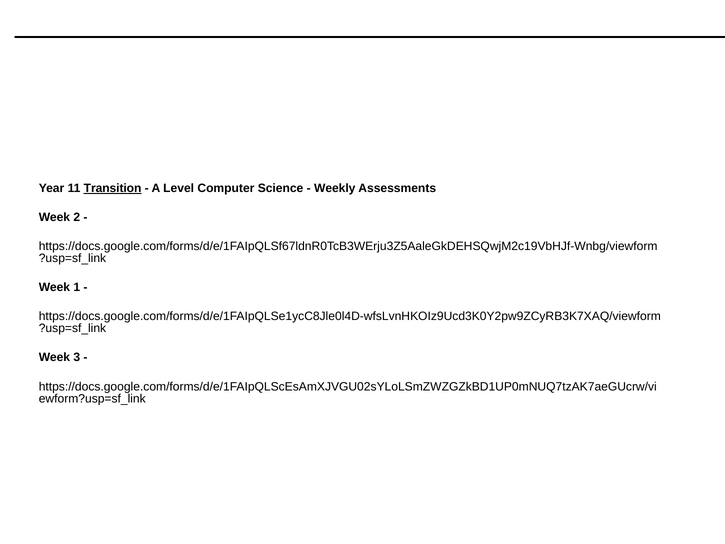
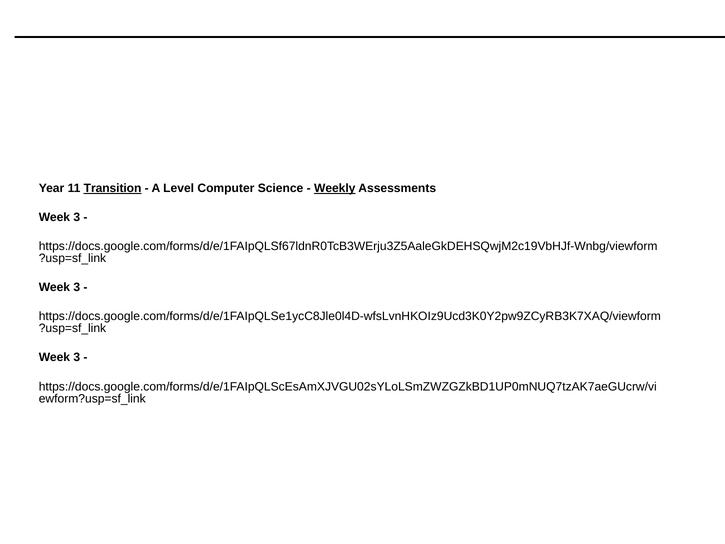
Weekly underline: none -> present (335, 188)
2: 2 -> 3 (77, 217)
1: 1 -> 3 (77, 287)
